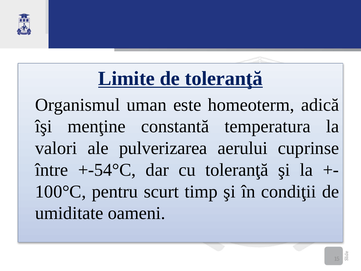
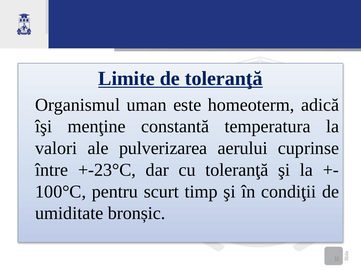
+-54°C: +-54°C -> +-23°C (107, 170)
oameni: oameni -> bronșic (137, 213)
